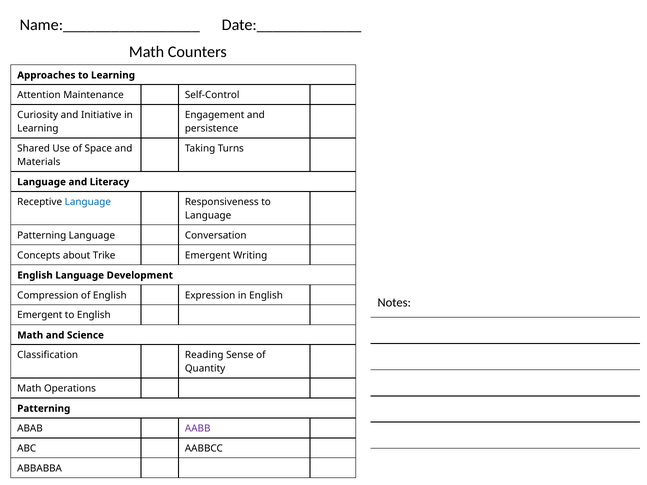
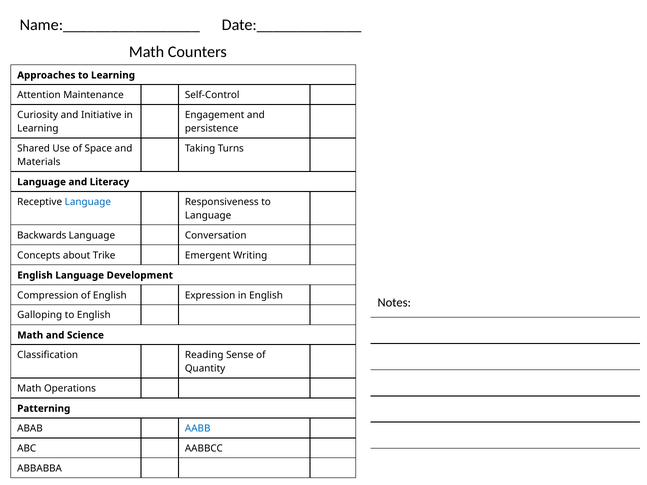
Patterning: Patterning -> Backwards (42, 235)
Emergent: Emergent -> Galloping (40, 315)
AABB colour: purple -> blue (198, 429)
